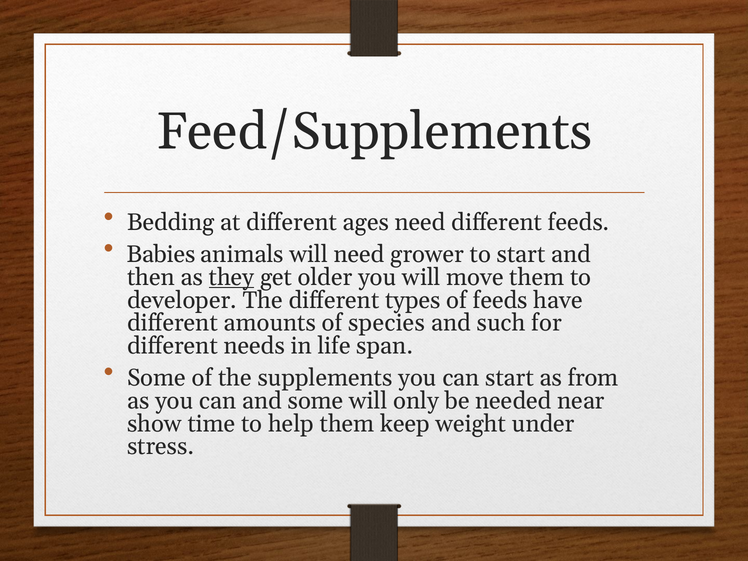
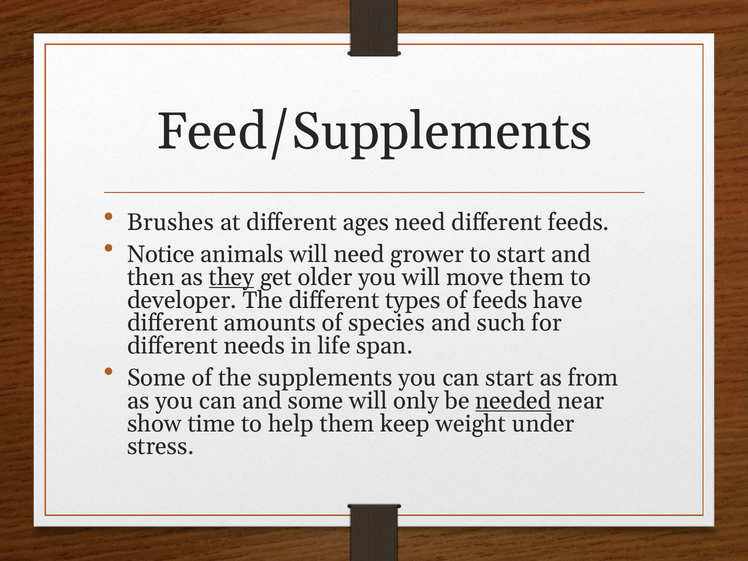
Bedding: Bedding -> Brushes (171, 222)
Babies: Babies -> Notice (161, 254)
needed underline: none -> present (513, 401)
